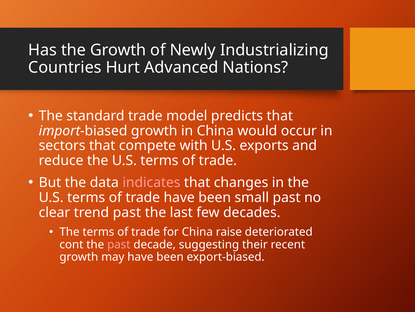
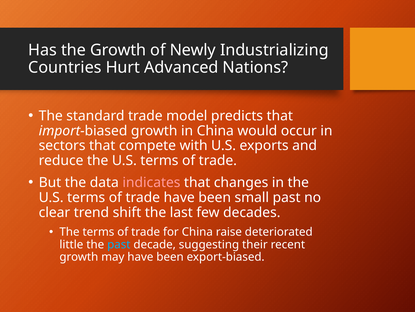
trend past: past -> shift (127, 212)
cont: cont -> little (71, 244)
past colour: pink -> light blue (119, 244)
